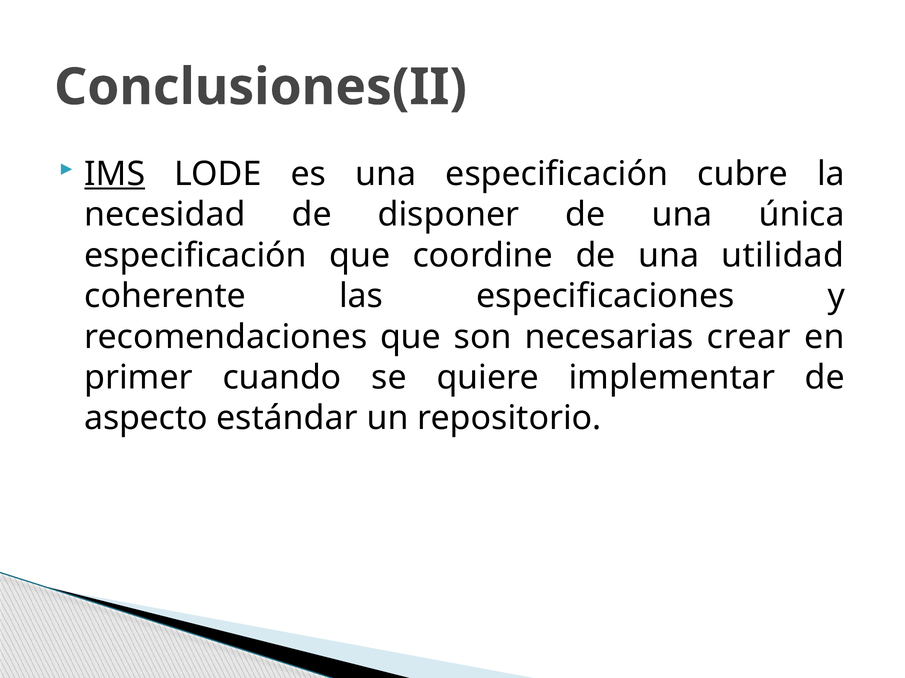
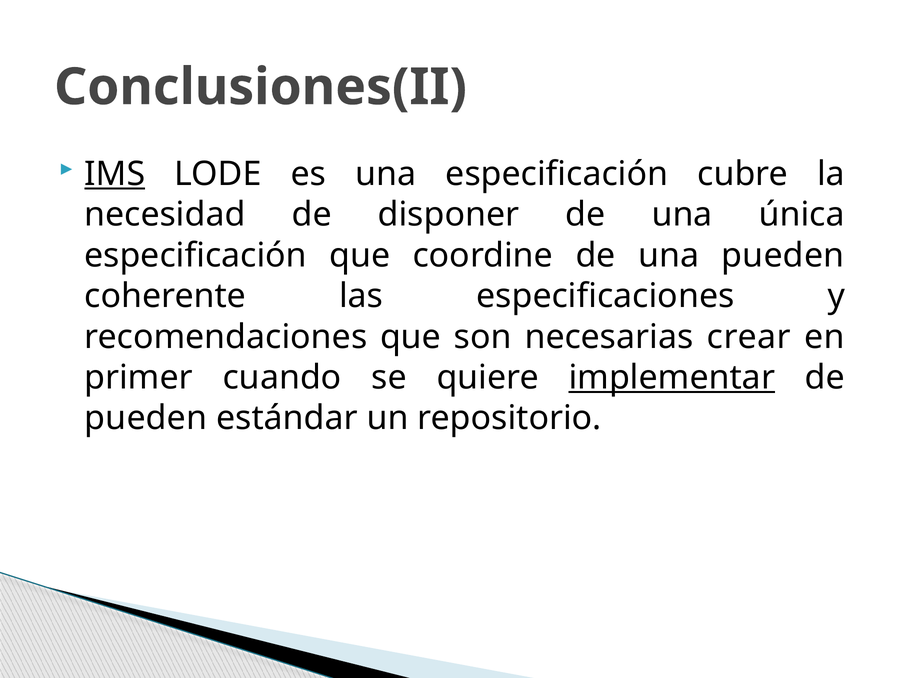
una utilidad: utilidad -> pueden (783, 256)
implementar underline: none -> present (672, 378)
aspecto: aspecto -> pueden (146, 419)
